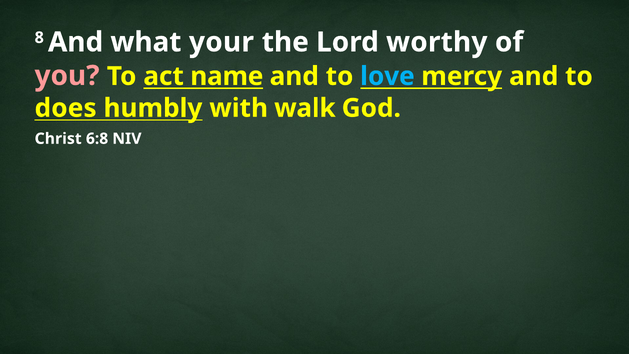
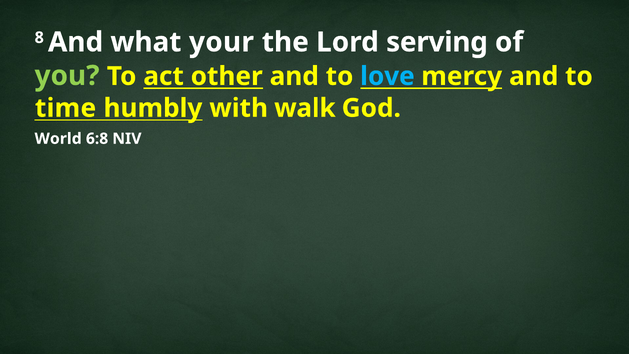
worthy: worthy -> serving (437, 42)
you colour: pink -> light green (67, 76)
name: name -> other (227, 76)
does: does -> time (66, 108)
Christ: Christ -> World (58, 139)
